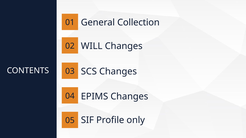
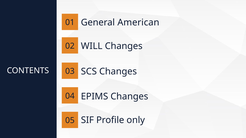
Collection: Collection -> American (138, 23)
